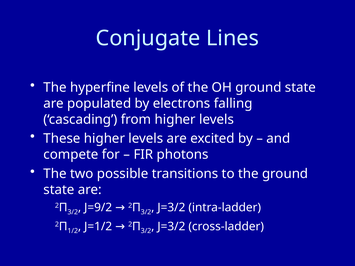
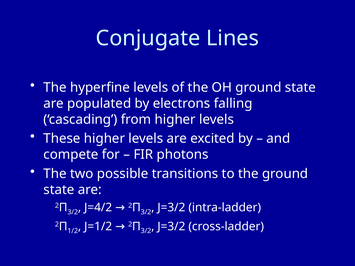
J=9/2: J=9/2 -> J=4/2 (98, 208)
